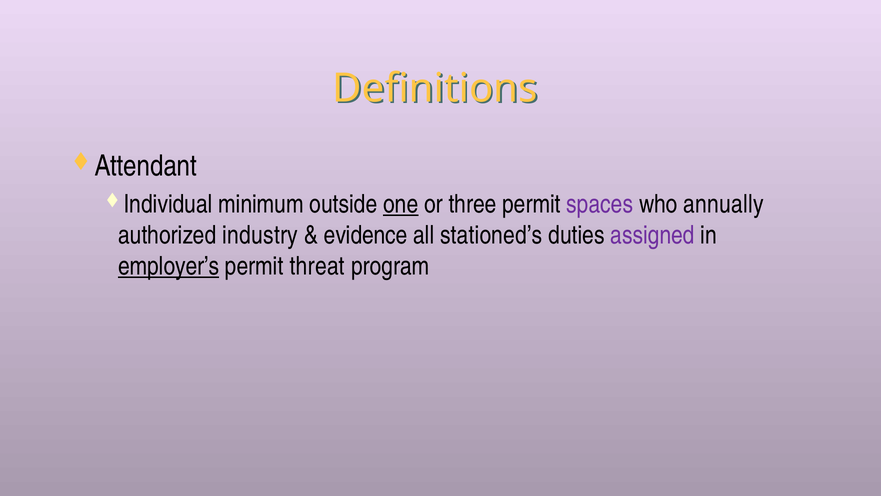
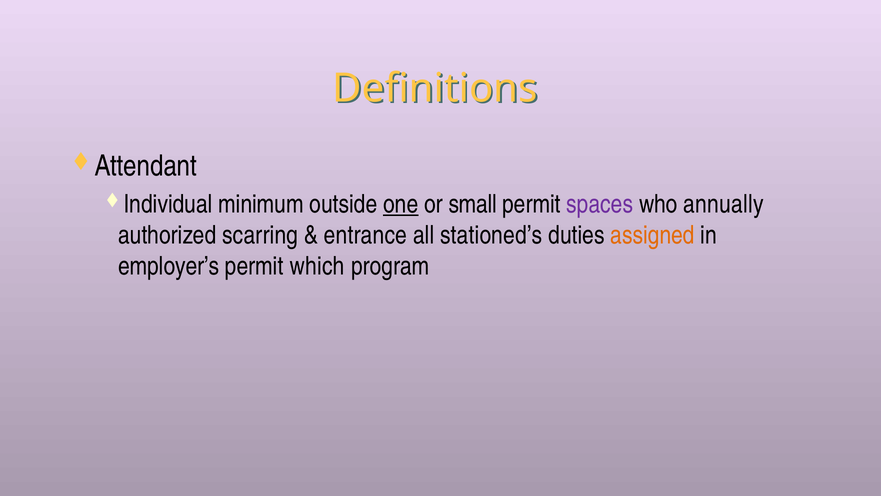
three: three -> small (473, 204)
industry: industry -> scarring (260, 235)
evidence: evidence -> entrance (366, 235)
assigned colour: purple -> orange (653, 235)
employer’s underline: present -> none (169, 266)
threat: threat -> which (317, 266)
